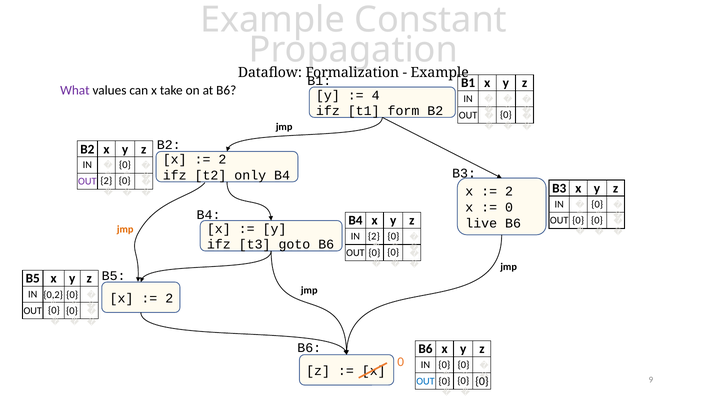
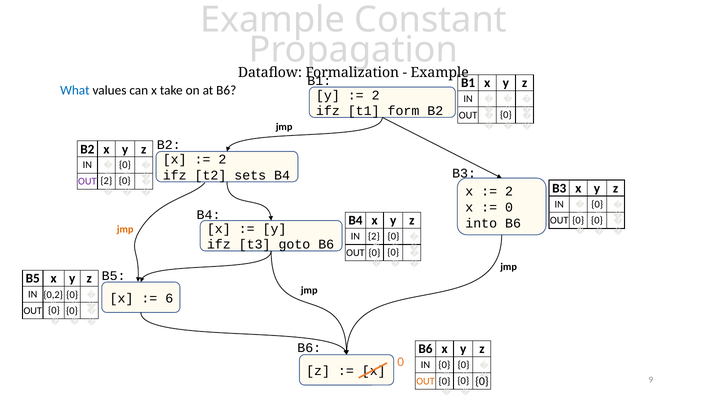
What colour: purple -> blue (75, 90)
4: 4 -> 2 (376, 95)
only: only -> sets (250, 175)
live: live -> into (481, 223)
2: 2 -> 6 (169, 298)
OUT colour: blue -> orange (425, 381)
